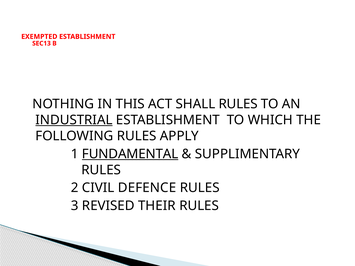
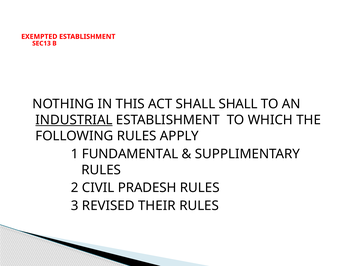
SHALL RULES: RULES -> SHALL (238, 104)
FUNDAMENTAL underline: present -> none (130, 154)
DEFENCE: DEFENCE -> PRADESH (147, 188)
